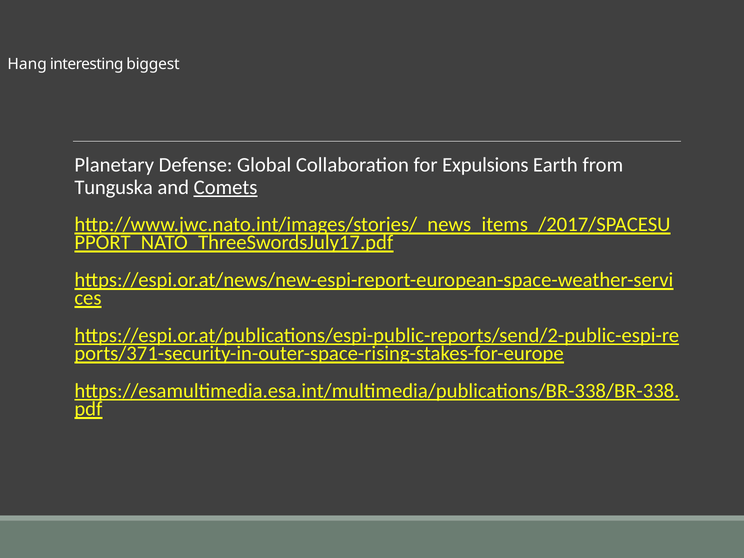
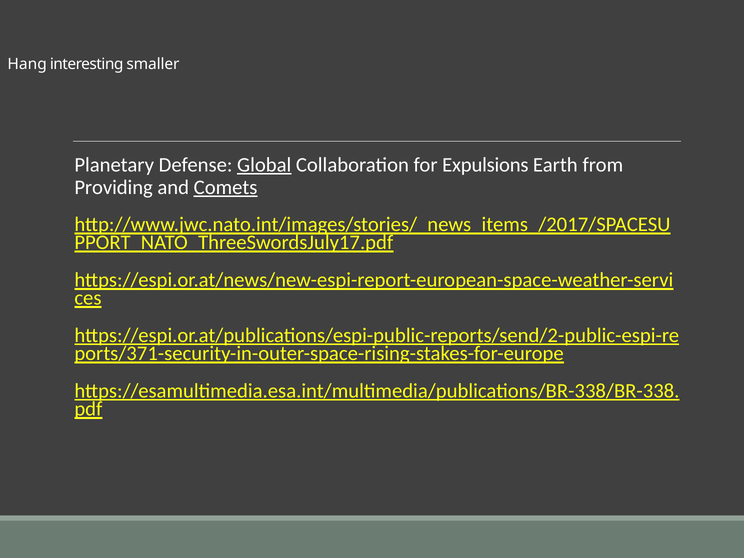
biggest: biggest -> smaller (153, 64)
Global underline: none -> present (264, 165)
Tunguska: Tunguska -> Providing (114, 187)
